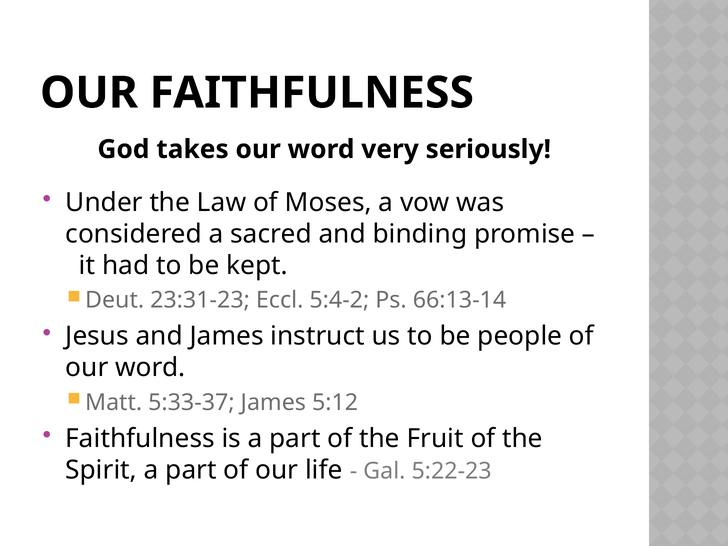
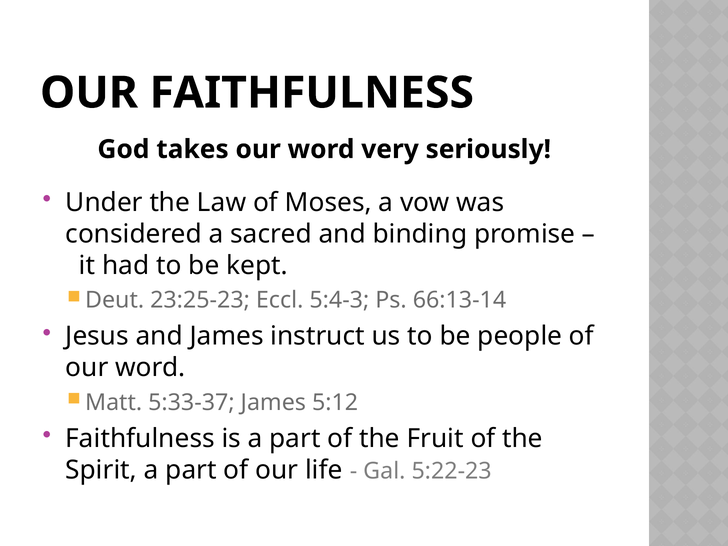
23:31-23: 23:31-23 -> 23:25-23 (200, 300)
5:4-2: 5:4-2 -> 5:4-3 (339, 300)
